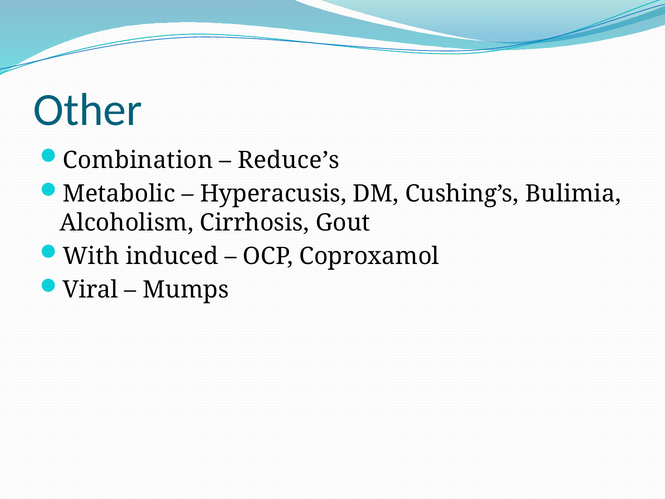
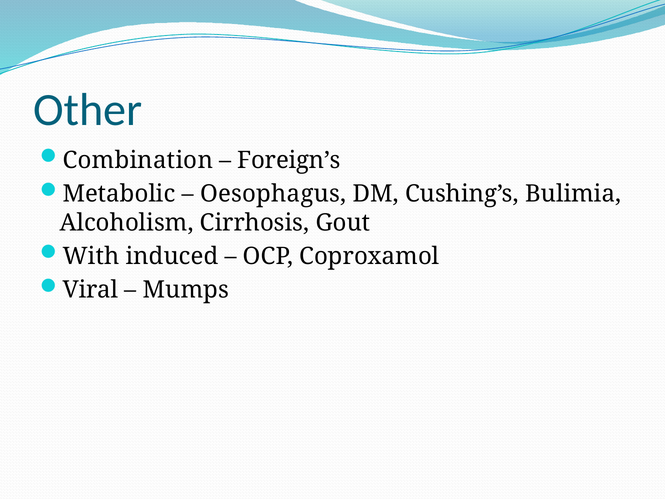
Reduce’s: Reduce’s -> Foreign’s (289, 160)
Hyperacusis: Hyperacusis -> Oesophagus (273, 194)
